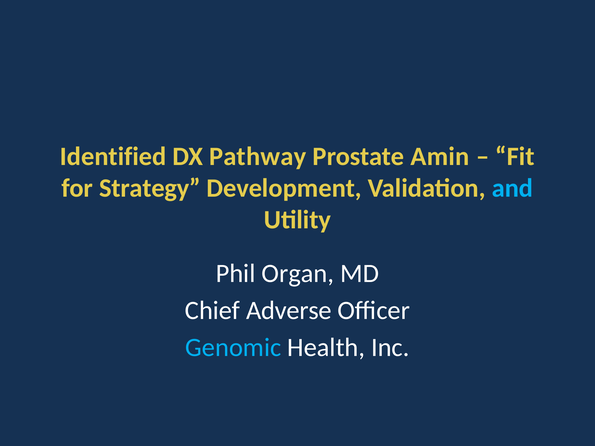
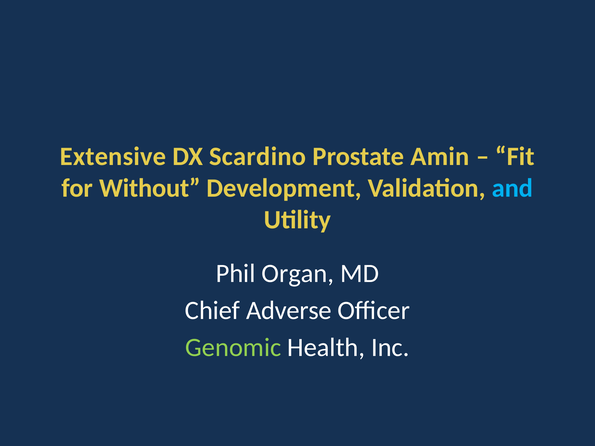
Identified: Identified -> Extensive (113, 157)
Pathway: Pathway -> Scardino (258, 157)
Strategy: Strategy -> Without (150, 188)
Genomic colour: light blue -> light green (233, 348)
